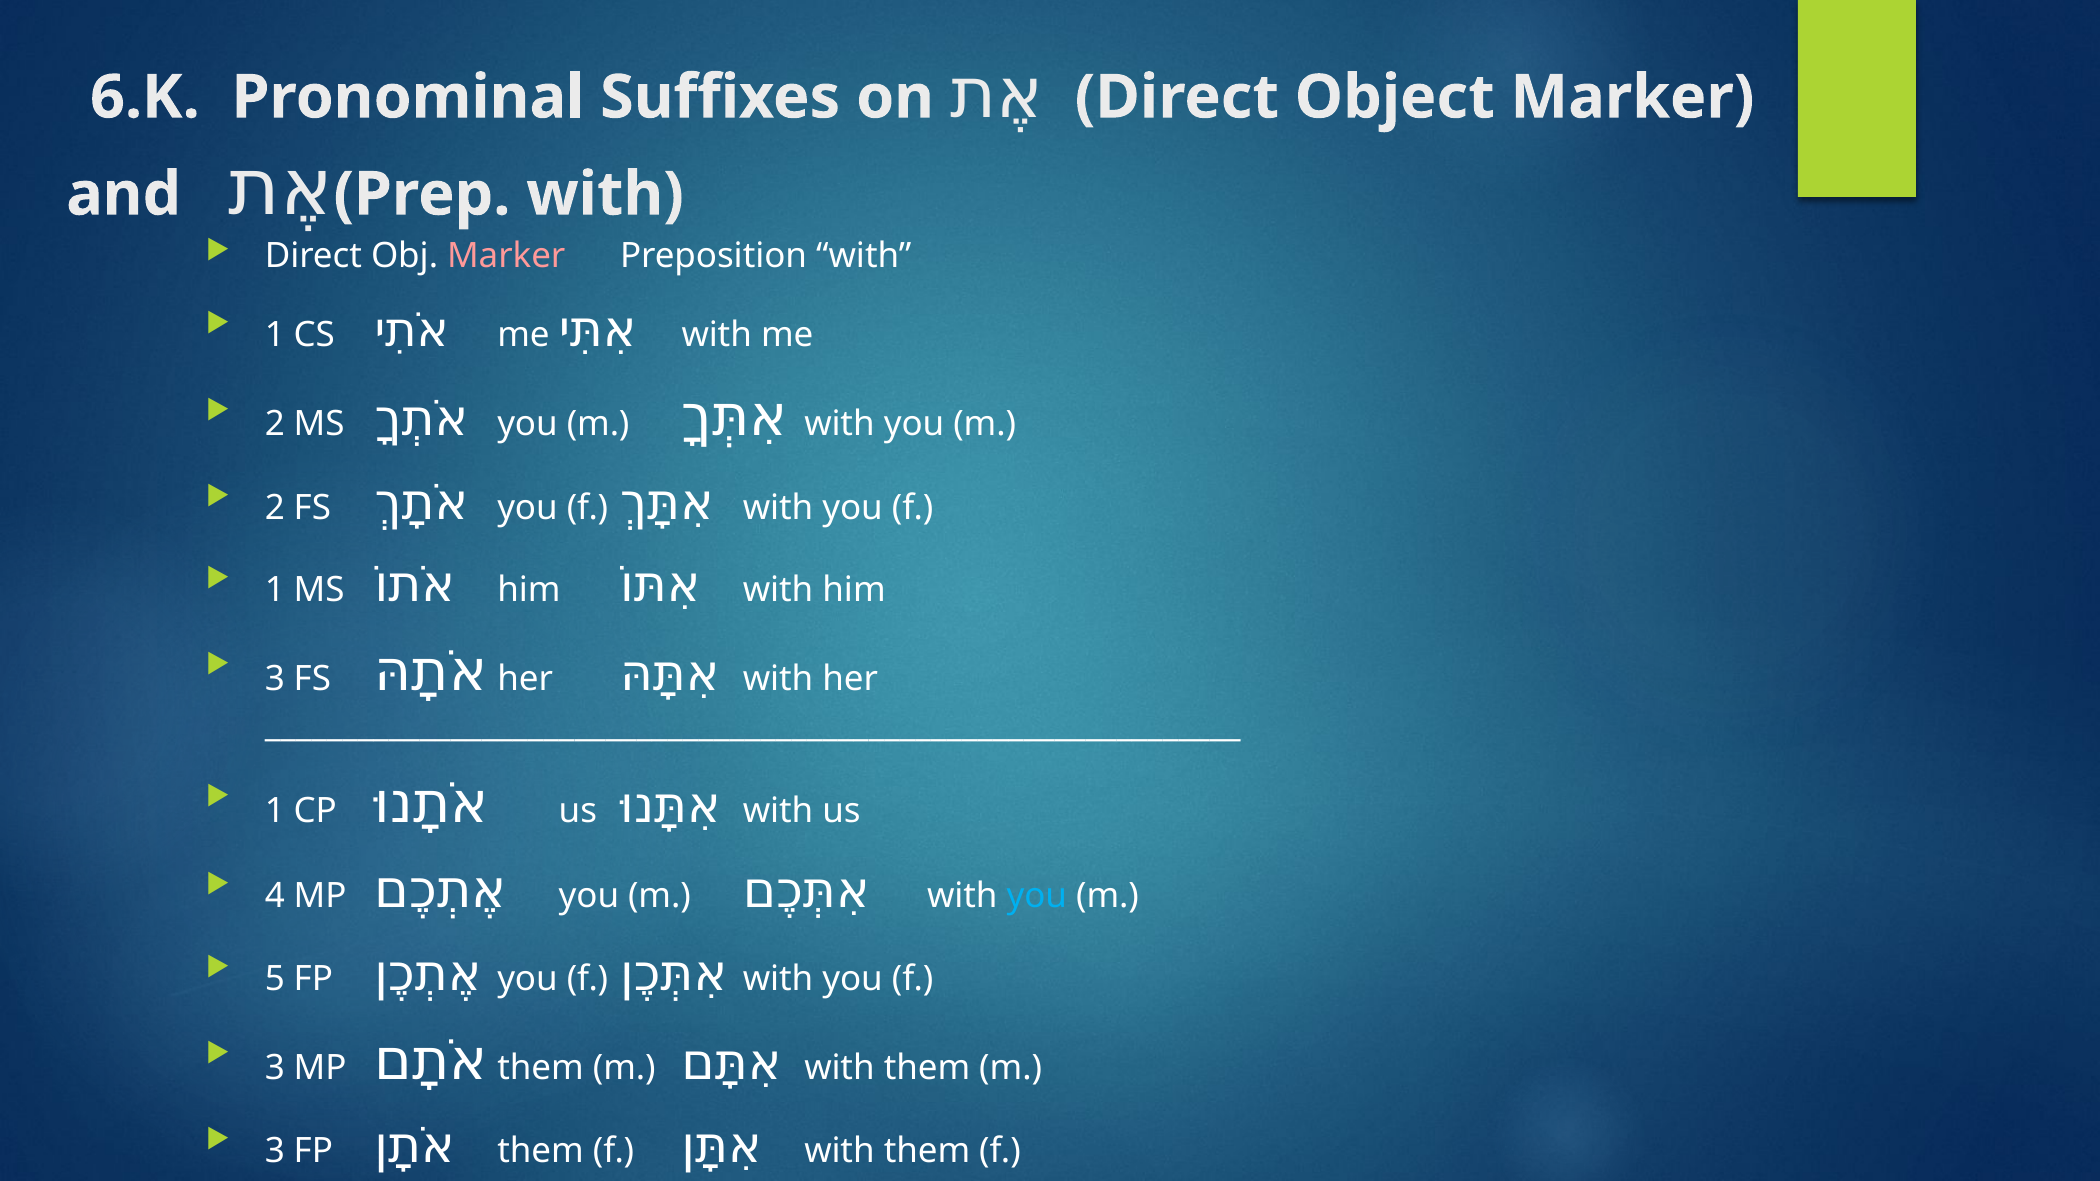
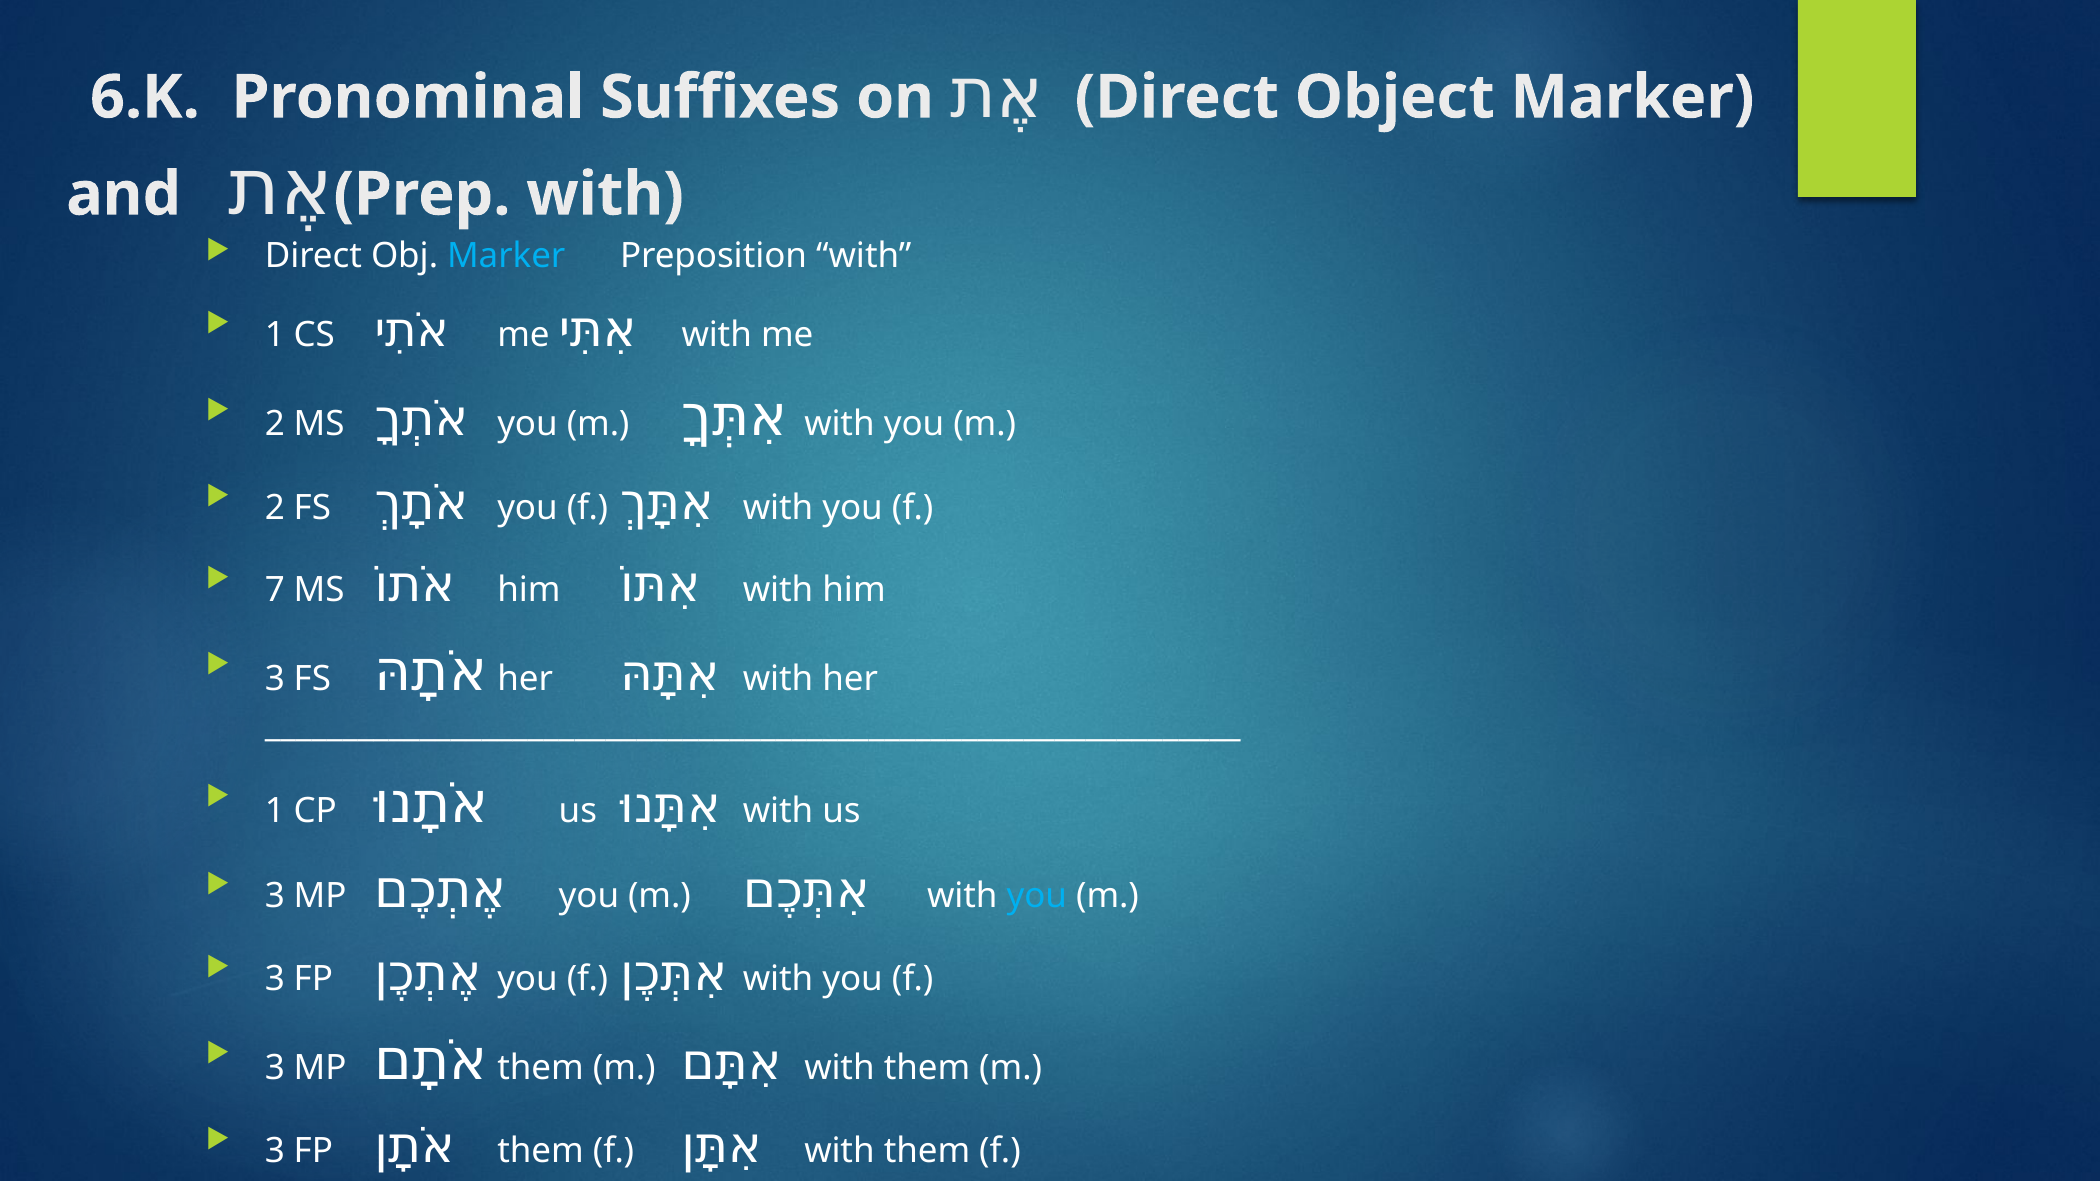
Marker colour: pink -> light blue (506, 256)
1: 1 -> 7 (275, 590)
4: 4 -> 3 (275, 896)
5: 5 -> 3 (275, 979)
